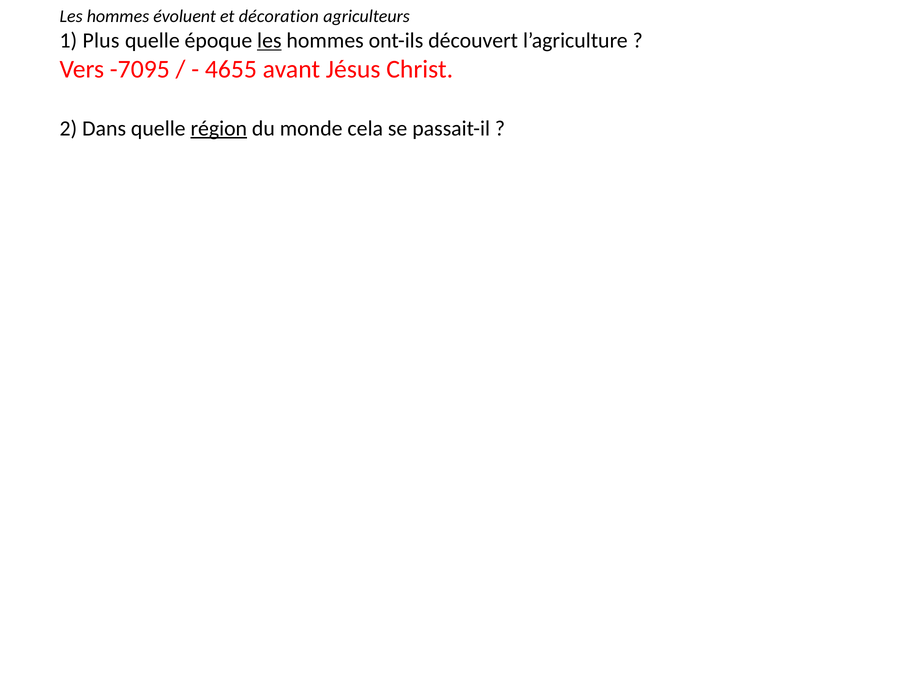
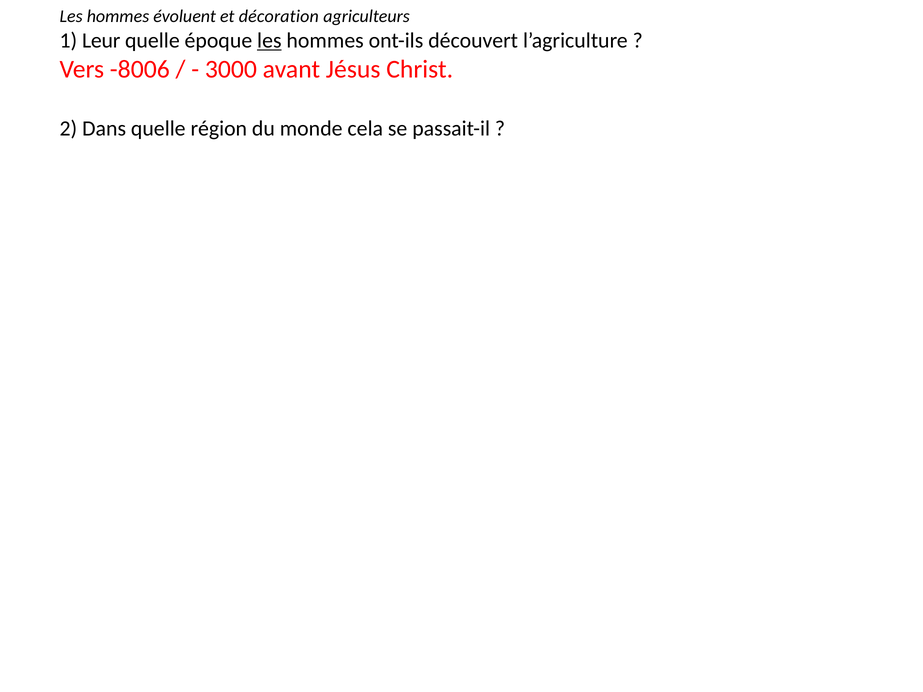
Plus: Plus -> Leur (101, 41)
-7095: -7095 -> -8006 (140, 69)
4655: 4655 -> 3000 (231, 69)
région underline: present -> none (219, 128)
